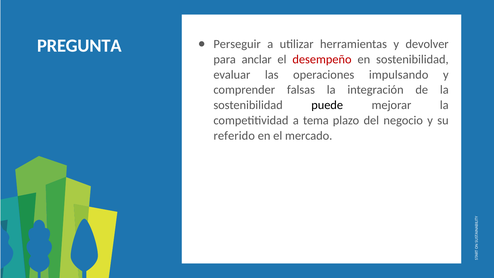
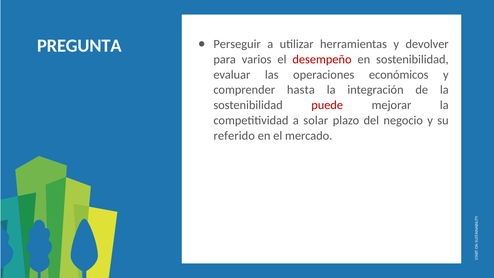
anclar: anclar -> varios (257, 59)
impulsando: impulsando -> económicos (399, 75)
falsas: falsas -> hasta (301, 90)
puede colour: black -> red (327, 105)
tema: tema -> solar (316, 120)
